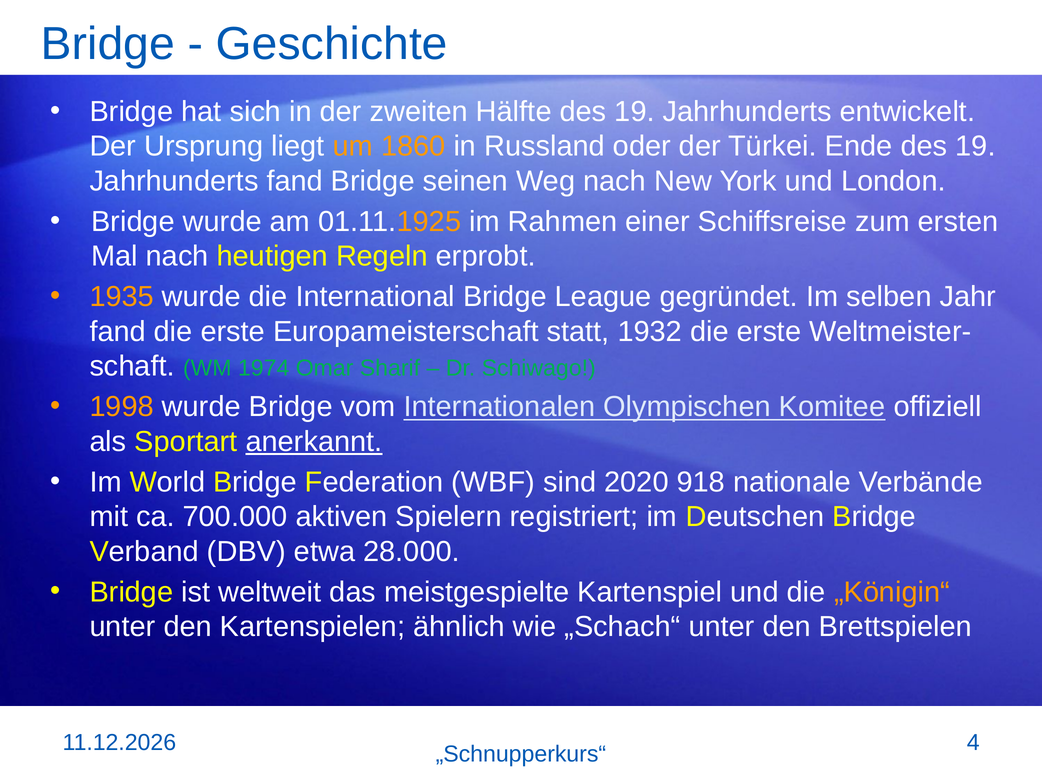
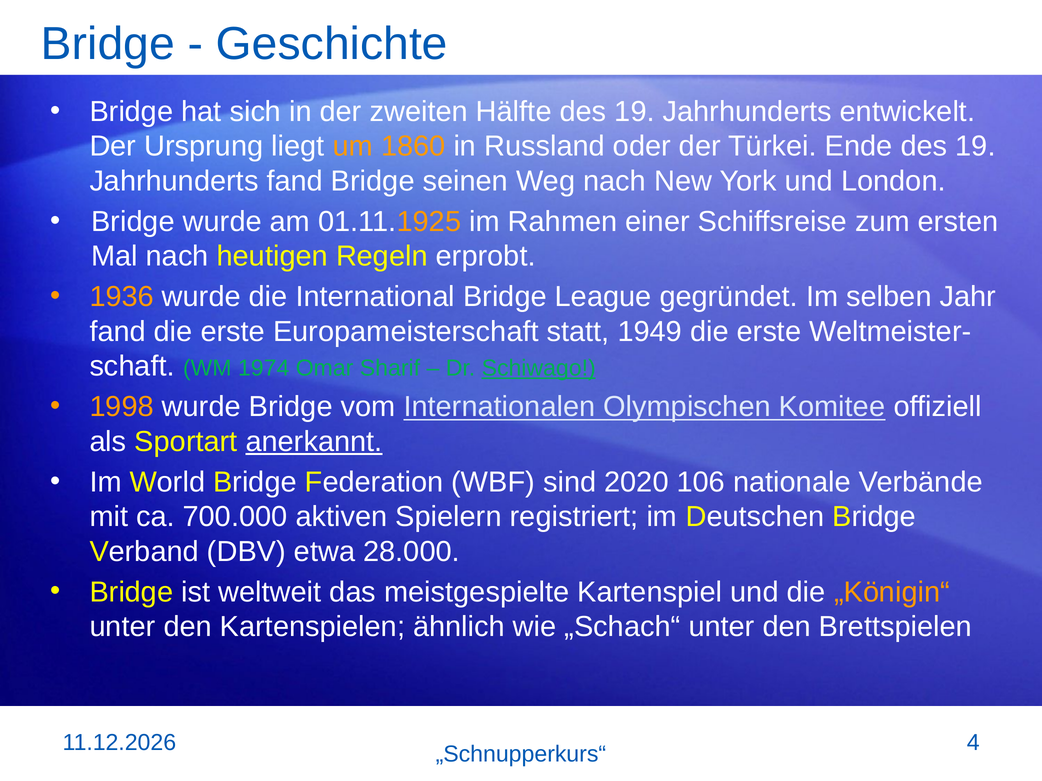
1935: 1935 -> 1936 (122, 297)
1932: 1932 -> 1949 (650, 332)
Schiwago underline: none -> present (539, 369)
918: 918 -> 106 (701, 482)
